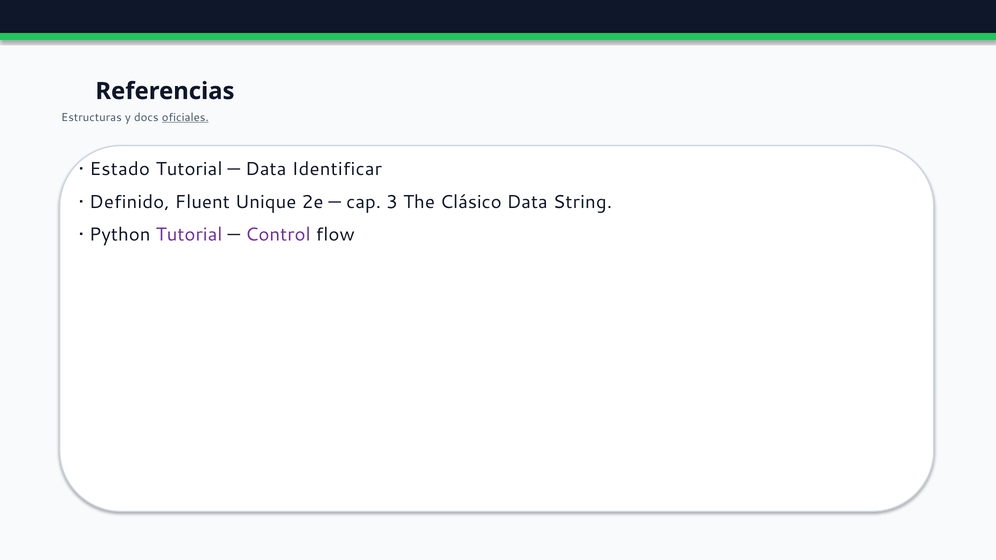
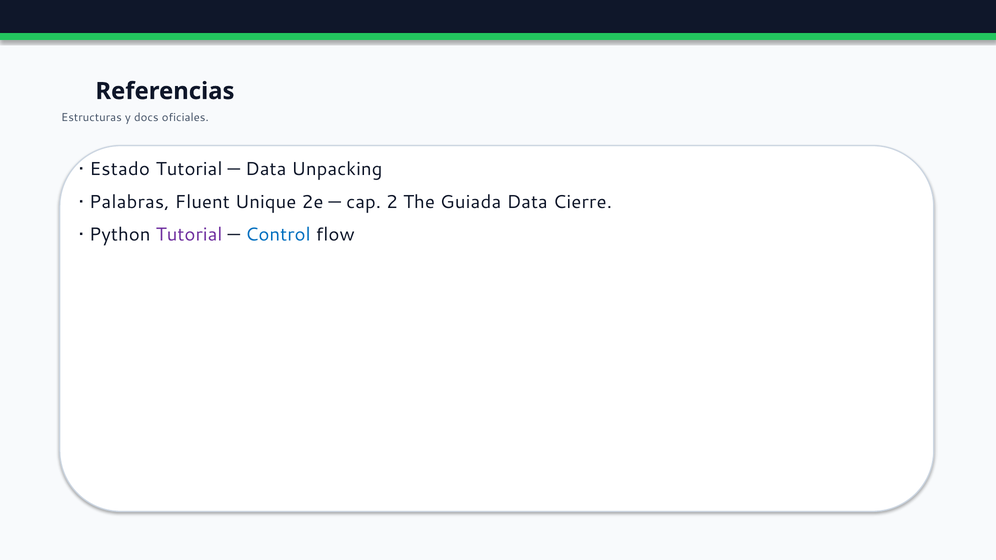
oficiales underline: present -> none (185, 117)
Identificar: Identificar -> Unpacking (337, 169)
Definido: Definido -> Palabras (129, 202)
3: 3 -> 2 (392, 202)
Clásico: Clásico -> Guiada (471, 202)
String: String -> Cierre (582, 202)
Control colour: purple -> blue (278, 235)
